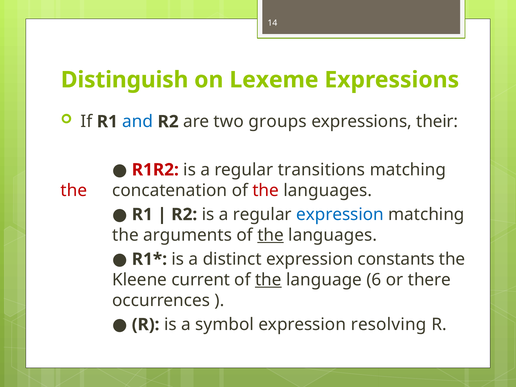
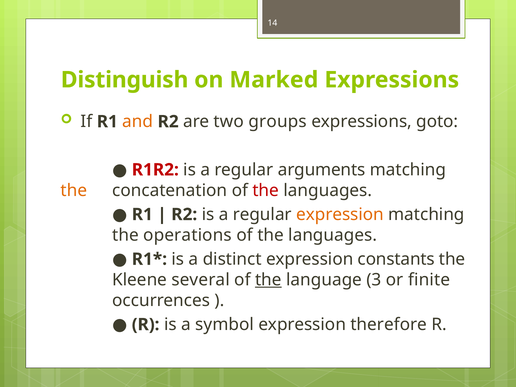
Lexeme: Lexeme -> Marked (274, 80)
and colour: blue -> orange (138, 122)
their: their -> goto (437, 122)
transitions: transitions -> arguments (322, 170)
the colour: red -> orange (74, 190)
expression colour: blue -> orange (340, 214)
arguments: arguments -> operations (188, 235)
the underline: present -> none (271, 235)
current: current -> several (201, 280)
6: 6 -> 3 (374, 280)
there: there -> finite (429, 280)
resolving: resolving -> therefore (389, 325)
